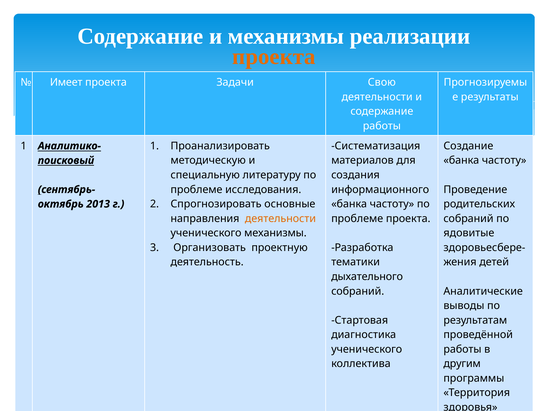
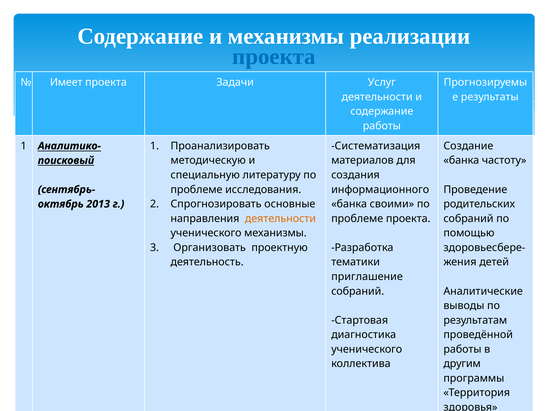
проекта colour: orange -> blue (274, 57)
Свою: Свою -> Услуг (382, 82)
частоту: частоту -> своими (392, 204)
ядовитые: ядовитые -> помощью (469, 233)
дыхательного: дыхательного -> приглашение (367, 277)
